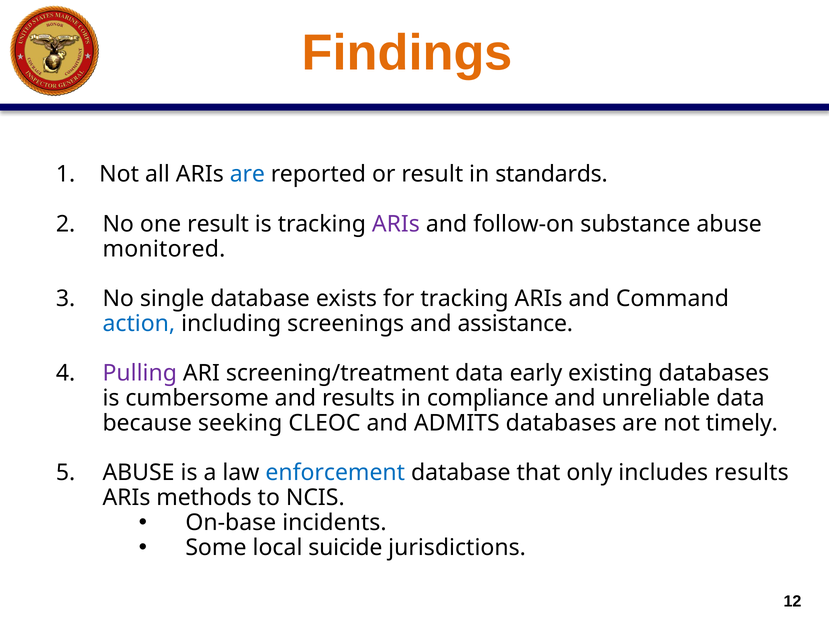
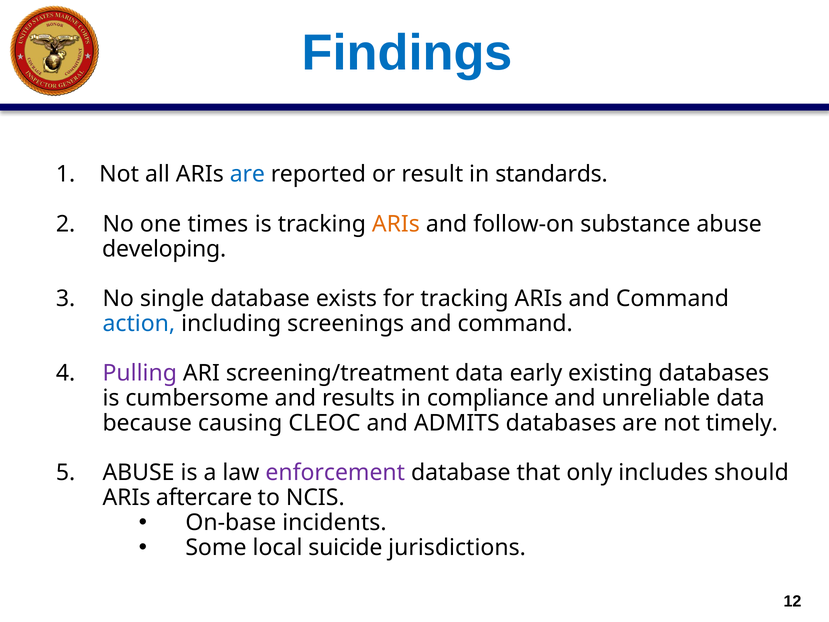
Findings colour: orange -> blue (407, 53)
one result: result -> times (218, 224)
ARIs colour: purple -> orange (396, 224)
monitored: monitored -> developing (164, 249)
screenings and assistance: assistance -> command (515, 323)
seeking: seeking -> causing (240, 423)
enforcement colour: blue -> purple (335, 473)
includes results: results -> should (752, 473)
methods: methods -> aftercare (204, 498)
